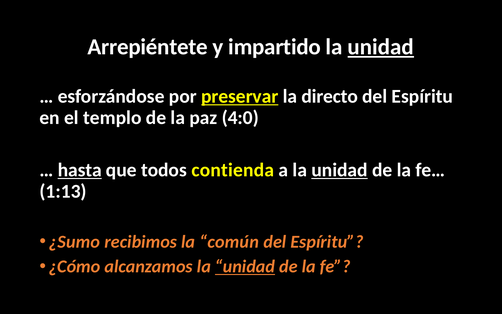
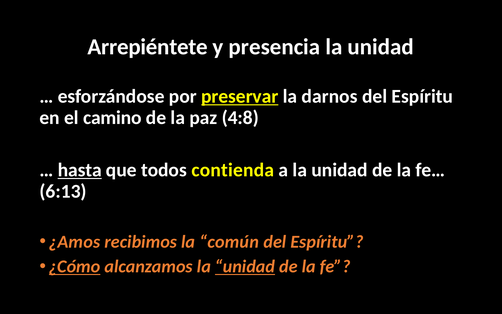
impartido: impartido -> presencia (274, 47)
unidad underline: present -> none (381, 47)
directo: directo -> darnos (330, 96)
templo: templo -> camino (112, 117)
4:0: 4:0 -> 4:8 (240, 117)
unidad underline: present -> none (340, 170)
1:13: 1:13 -> 6:13 (63, 191)
¿Sumo: ¿Sumo -> ¿Amos (75, 242)
¿Cómo underline: none -> present (75, 266)
